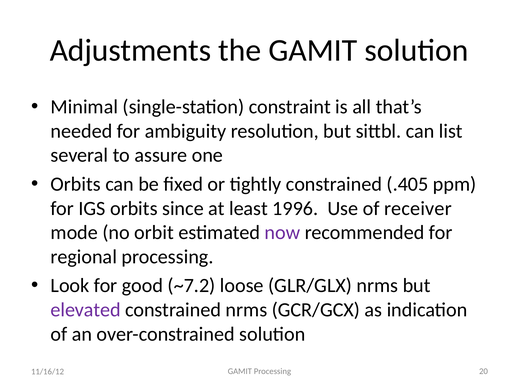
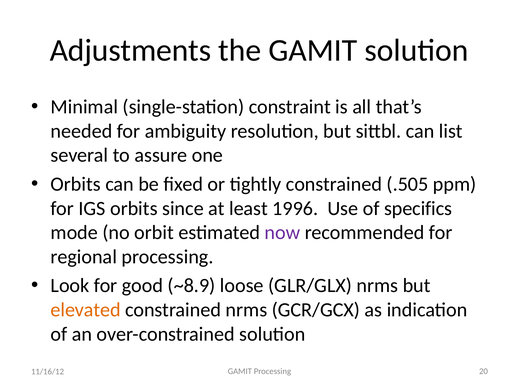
.405: .405 -> .505 (407, 184)
receiver: receiver -> specifics (418, 208)
~7.2: ~7.2 -> ~8.9 (192, 286)
elevated colour: purple -> orange (86, 310)
